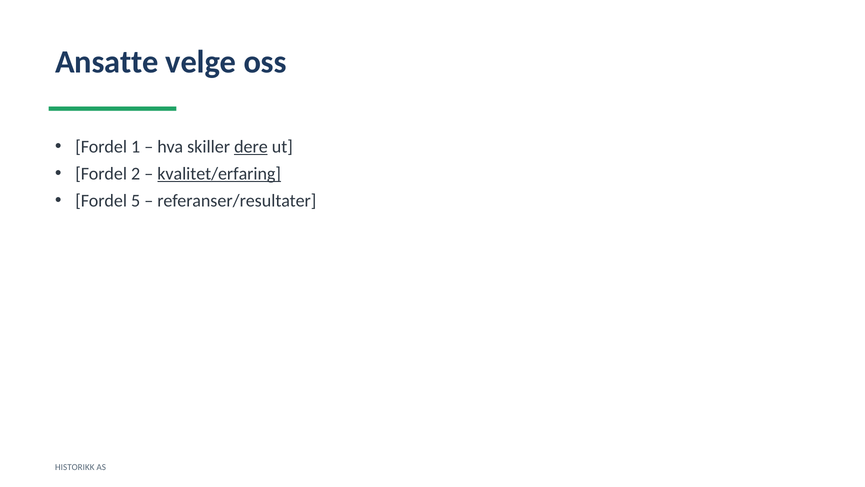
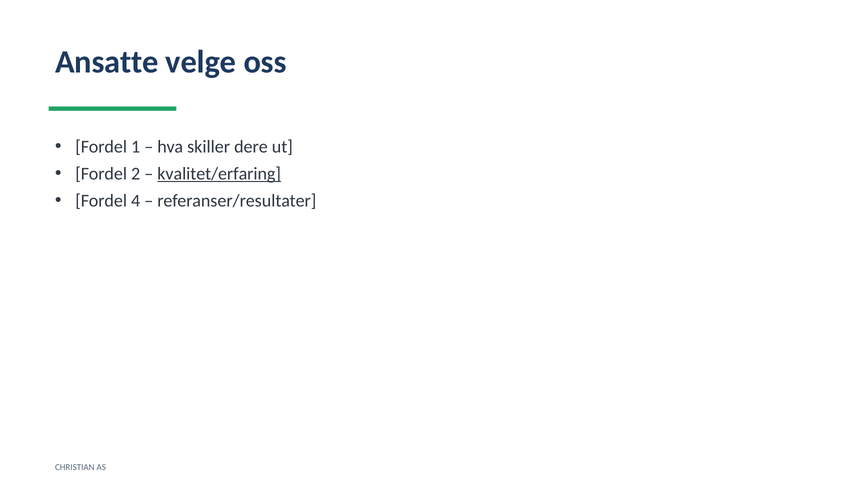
dere underline: present -> none (251, 147)
5: 5 -> 4 (136, 201)
HISTORIKK: HISTORIKK -> CHRISTIAN (75, 467)
